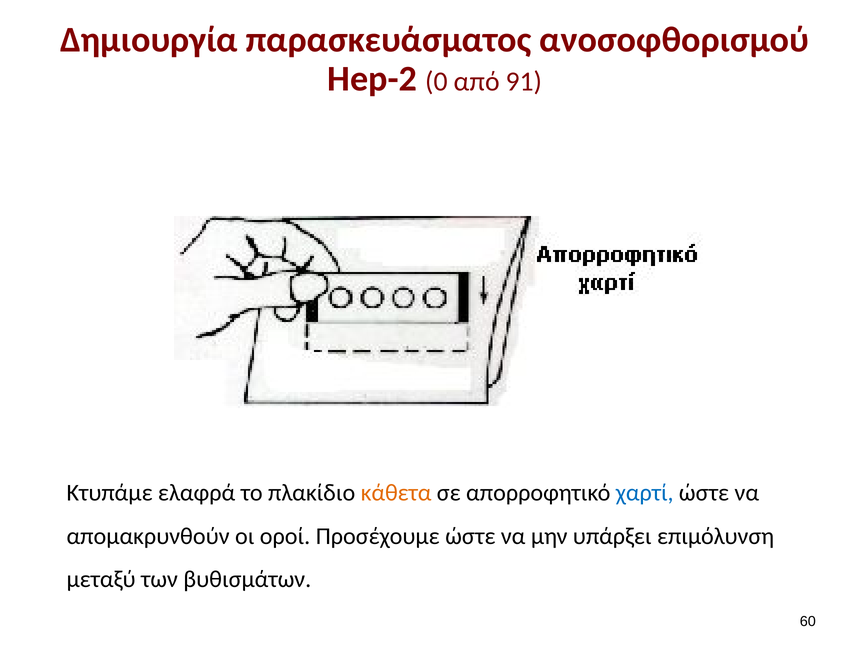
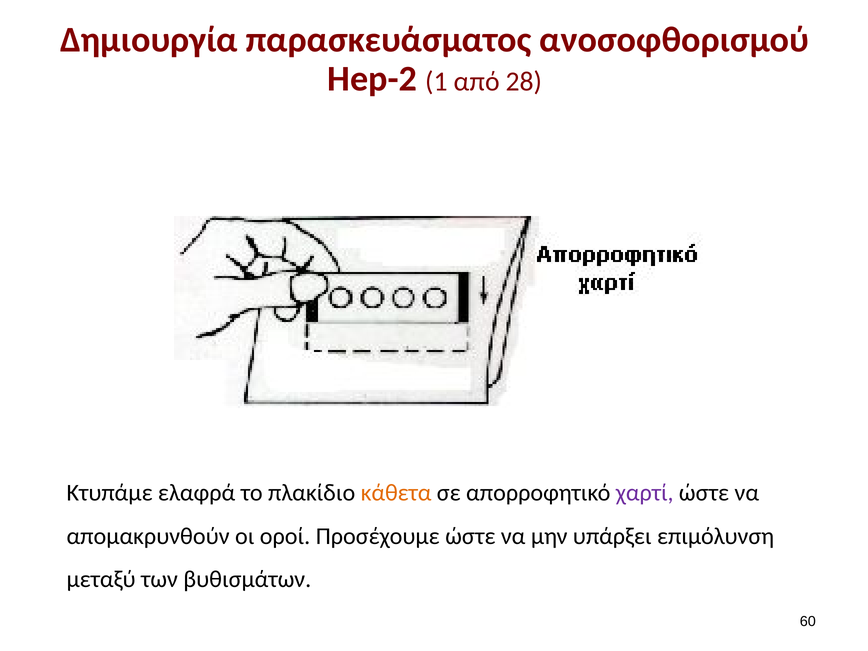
0: 0 -> 1 (436, 81)
91: 91 -> 28 (524, 81)
χαρτί colour: blue -> purple (645, 493)
